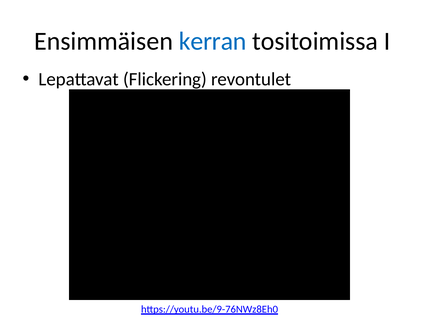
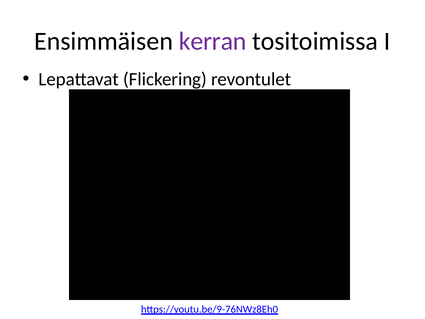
kerran colour: blue -> purple (213, 41)
